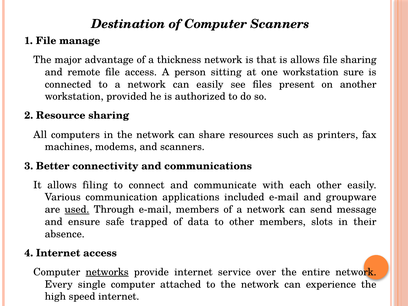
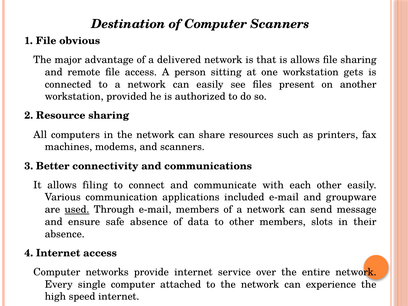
manage: manage -> obvious (80, 41)
thickness: thickness -> delivered (179, 60)
sure: sure -> gets (353, 72)
safe trapped: trapped -> absence (149, 222)
networks underline: present -> none (107, 272)
